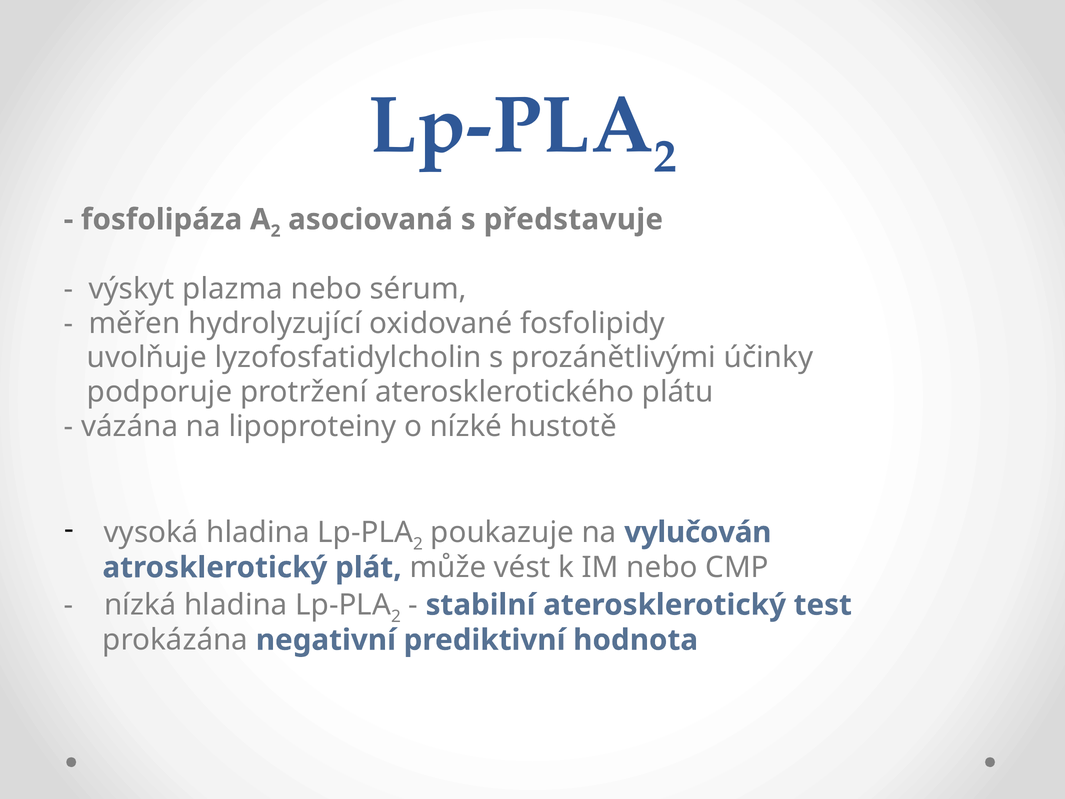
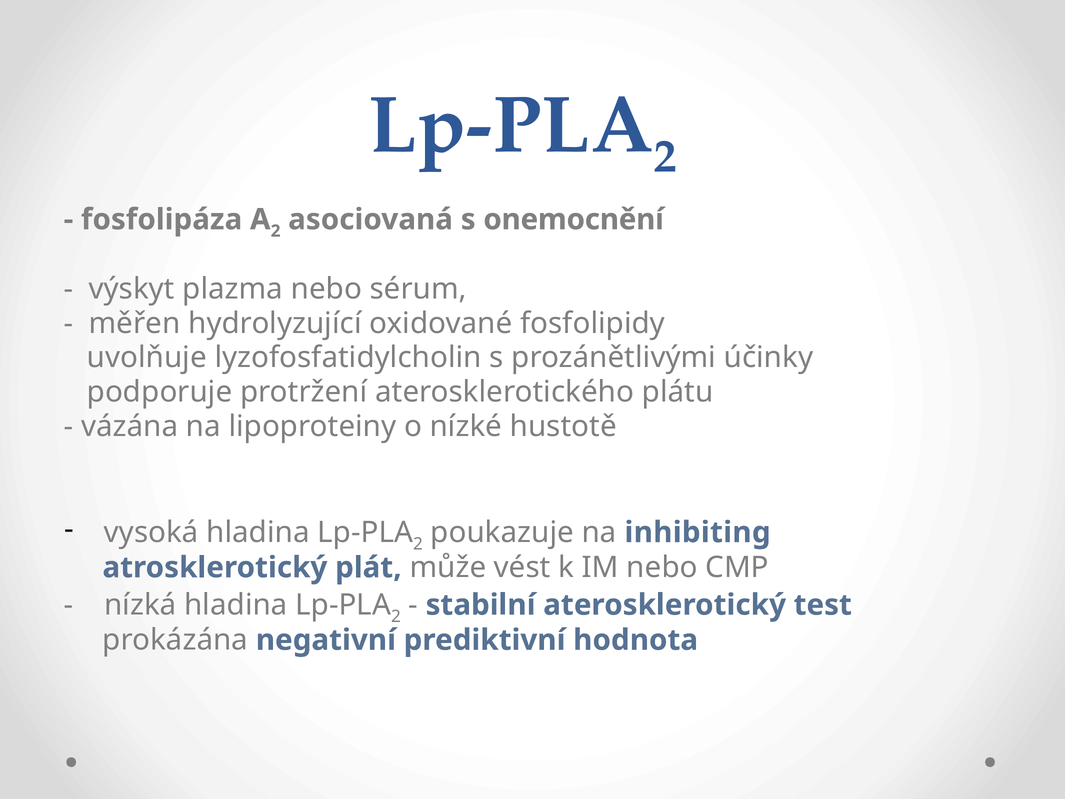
představuje: představuje -> onemocnění (574, 219)
vylučován: vylučován -> inhibiting (698, 532)
